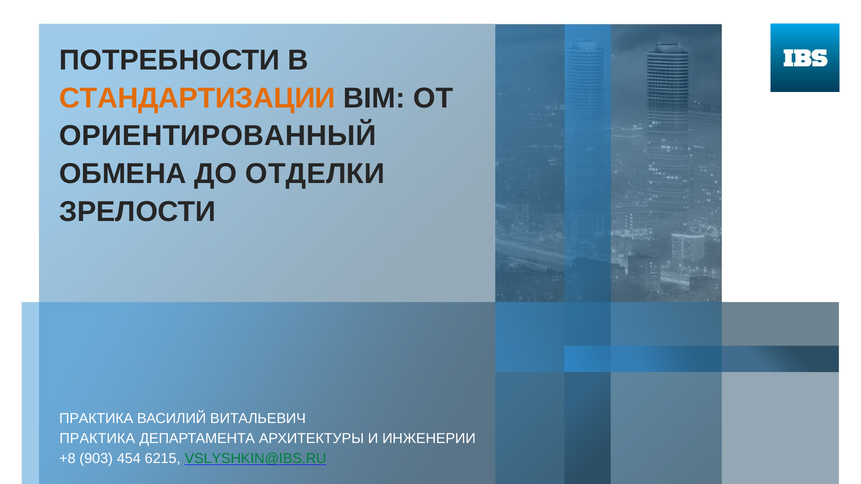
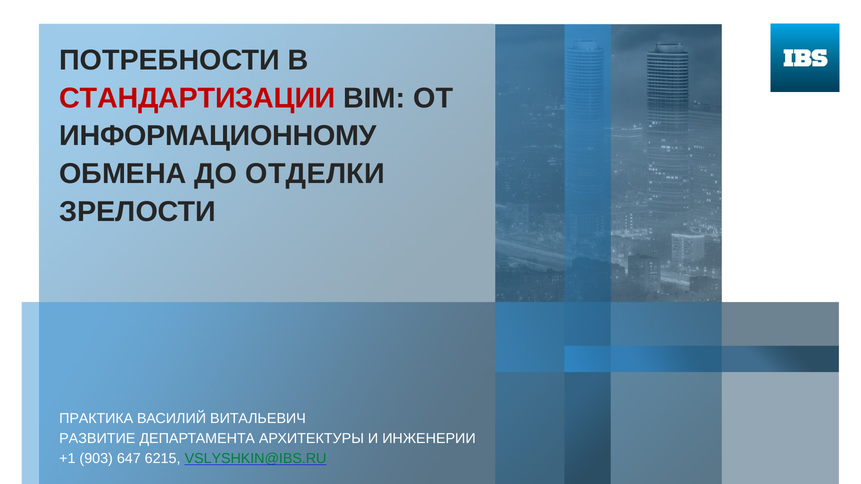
СТАНДАРТИЗАЦИИ colour: orange -> red (197, 98)
ОРИЕНТИРОВАННЫЙ: ОРИЕНТИРОВАННЫЙ -> ИНФОРМАЦИОННОМУ (218, 136)
ПРАКТИКА: ПРАКТИКА -> РАЗВИТИЕ (97, 439)
+8: +8 -> +1 (67, 459)
454: 454 -> 647 (129, 459)
